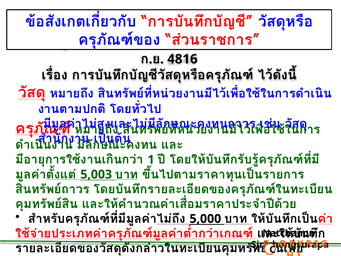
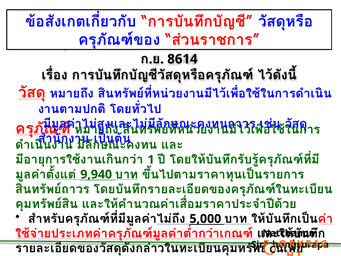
4816: 4816 -> 8614 (182, 59)
5,003: 5,003 -> 9,940 (96, 174)
